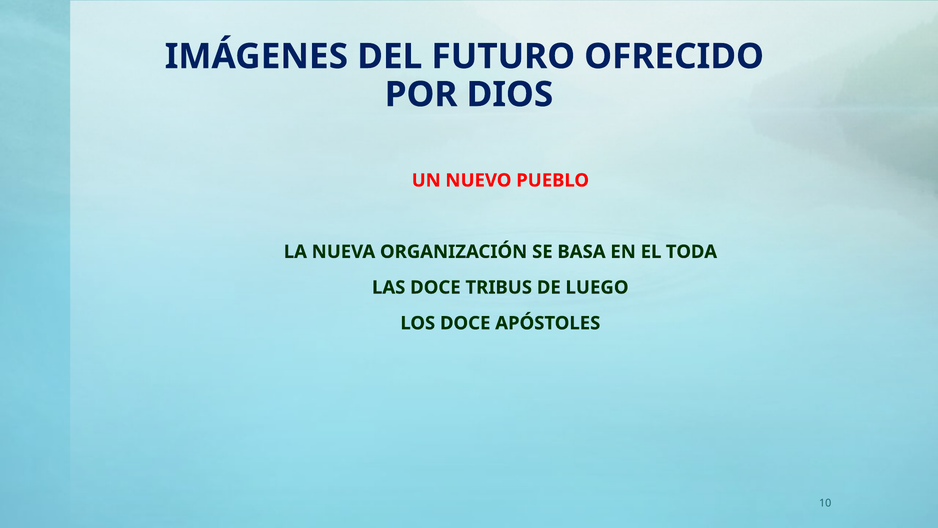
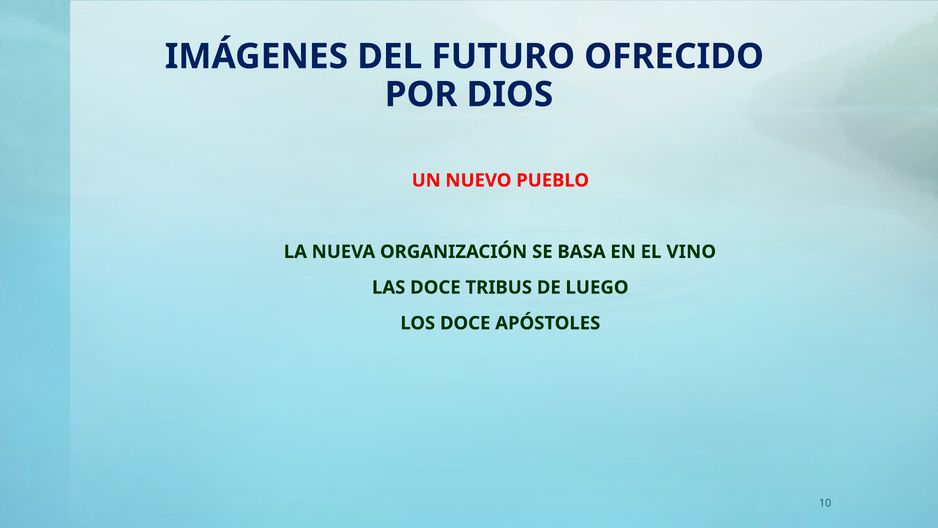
TODA: TODA -> VINO (691, 252)
